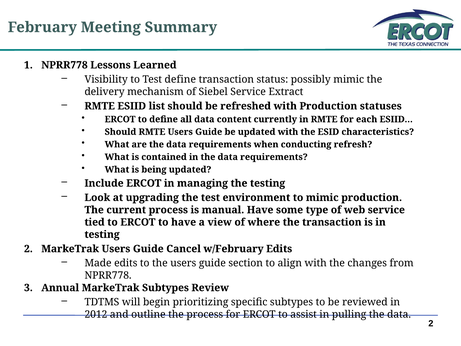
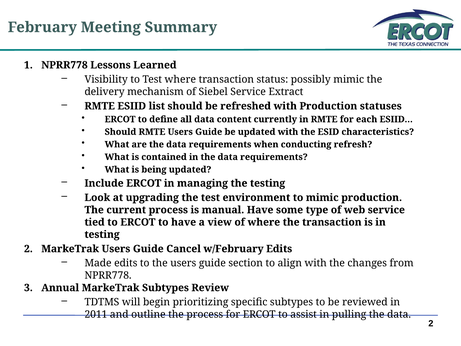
Test define: define -> where (180, 79)
2012: 2012 -> 2011 (96, 314)
